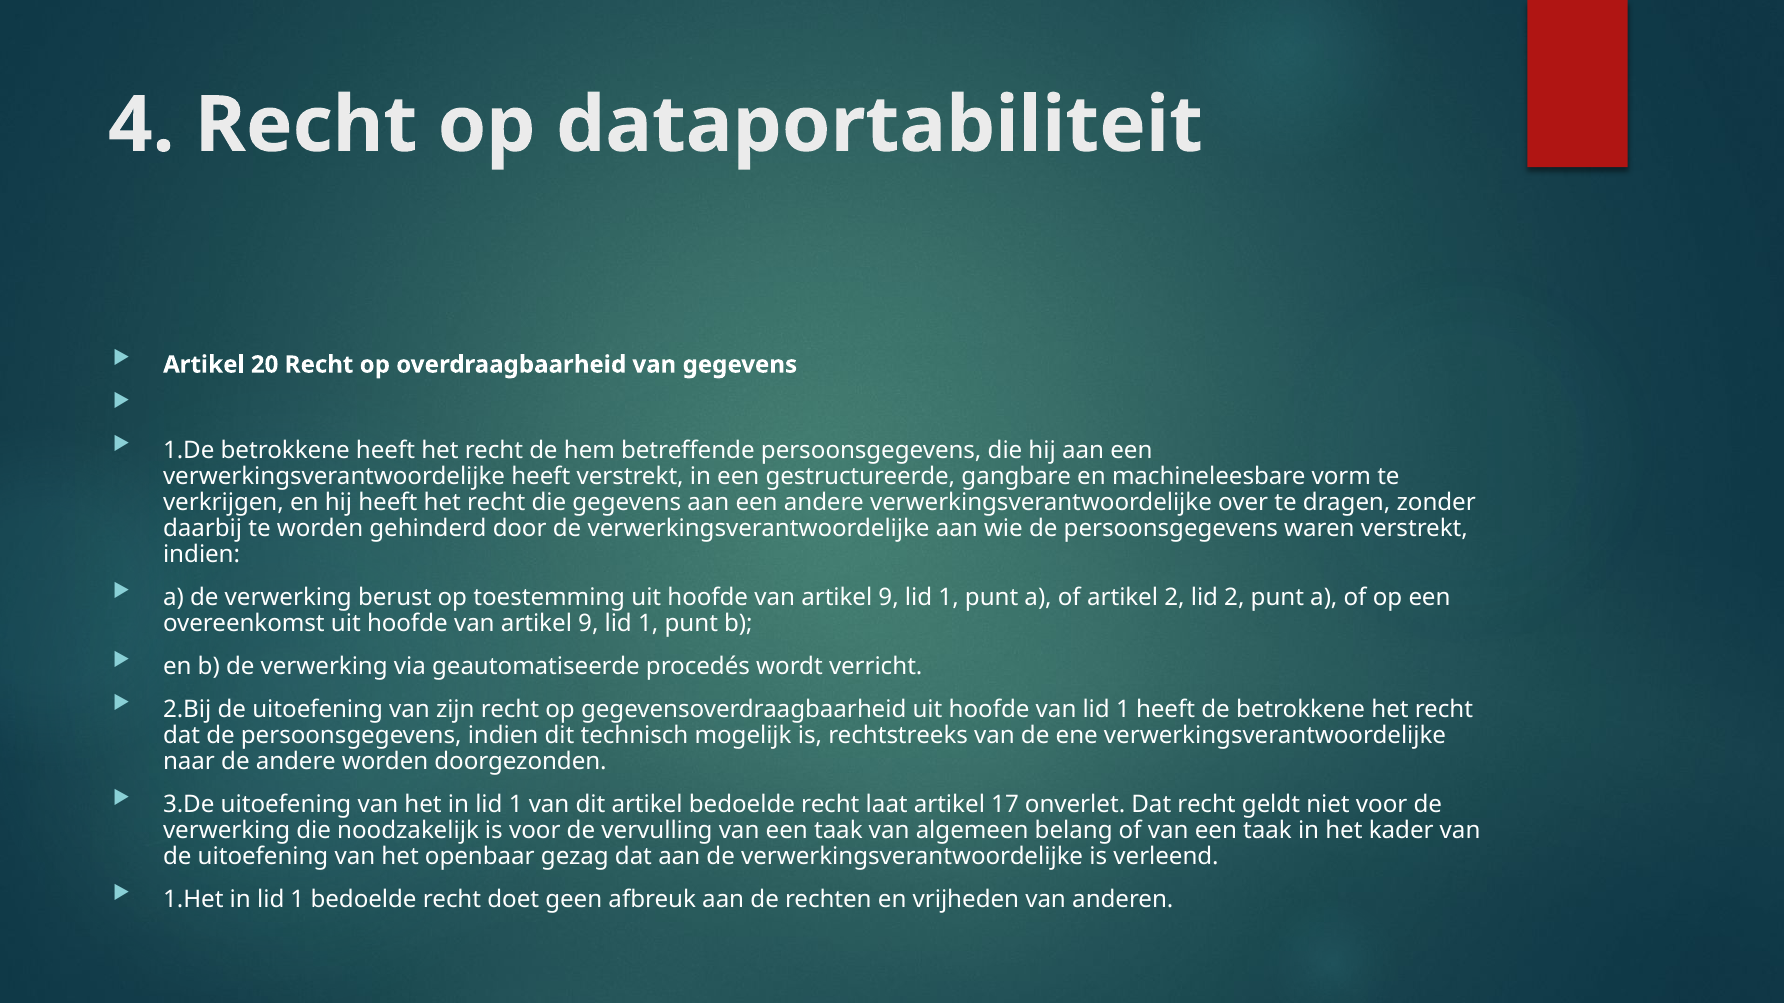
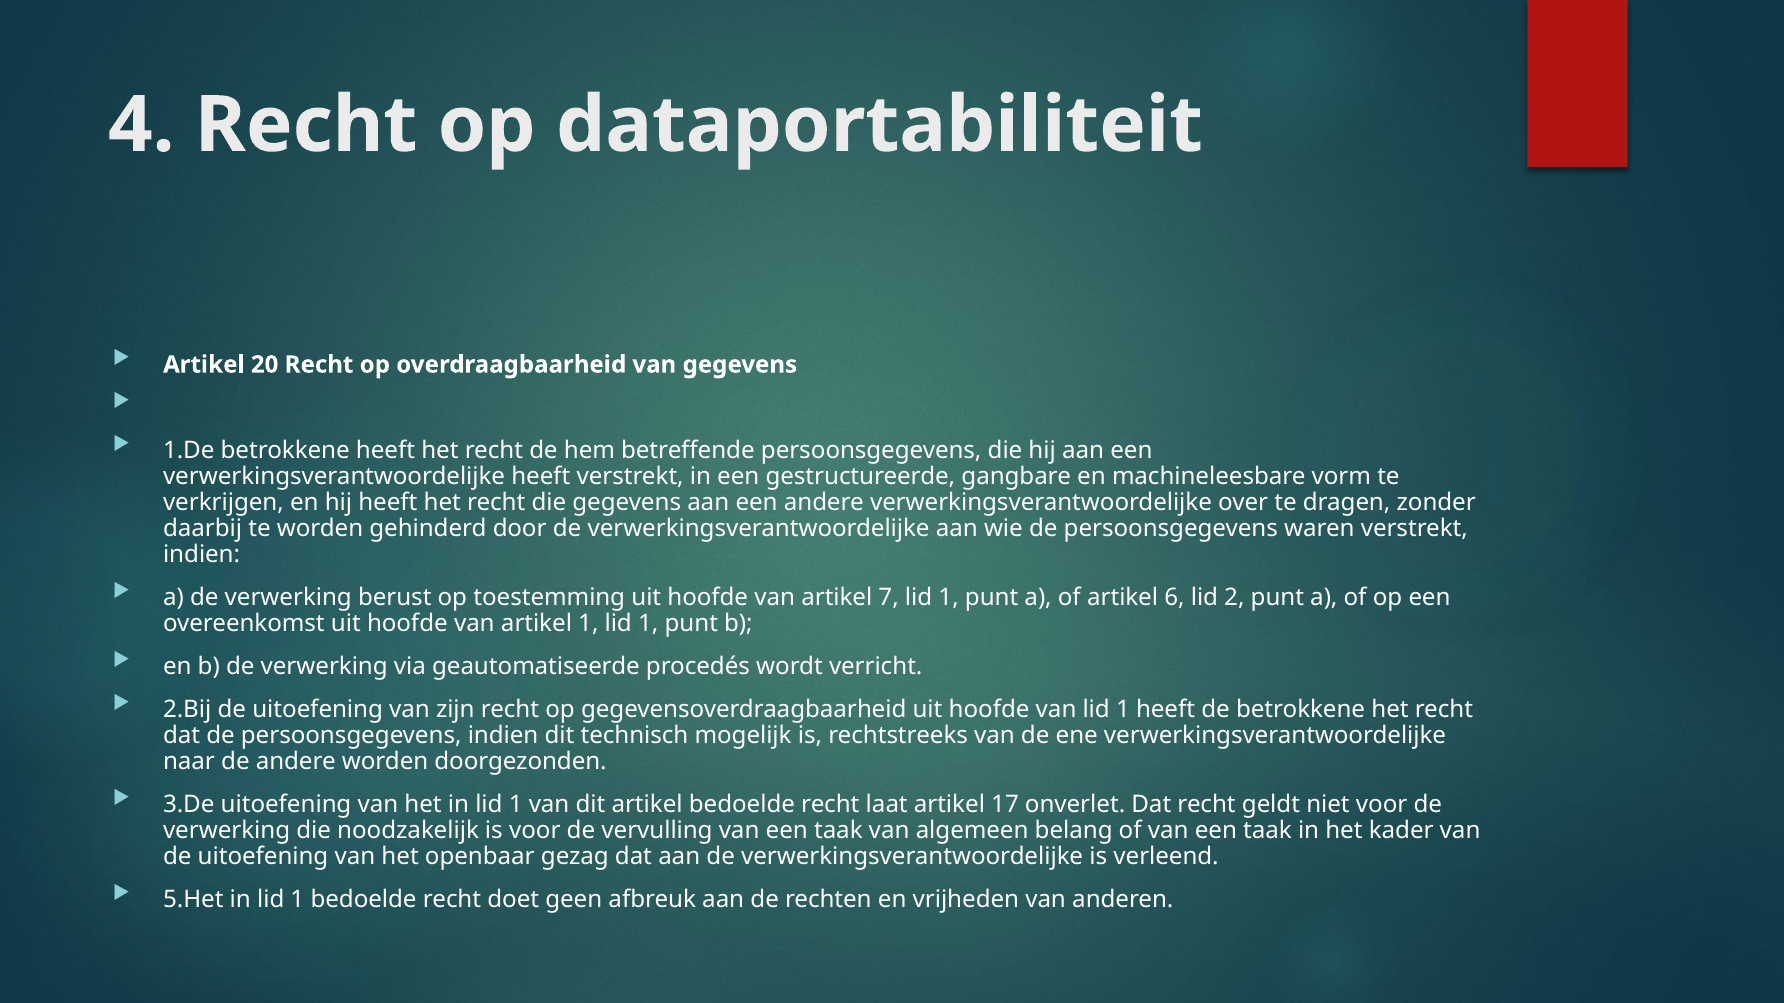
9: 9 -> 7 (889, 598)
artikel 2: 2 -> 6 (1174, 598)
9: 9 -> 1 (588, 624)
1.Het: 1.Het -> 5.Het (193, 900)
